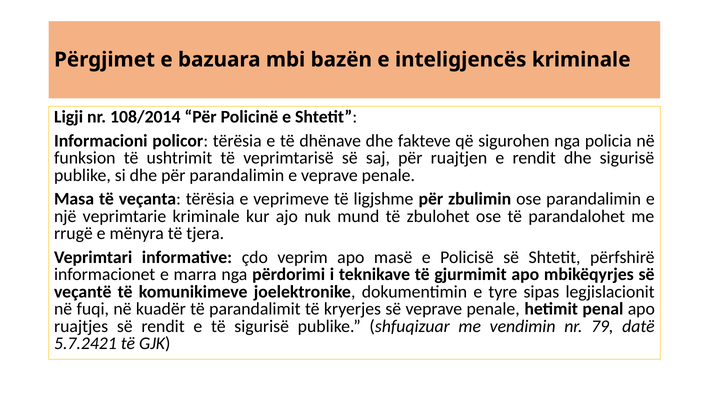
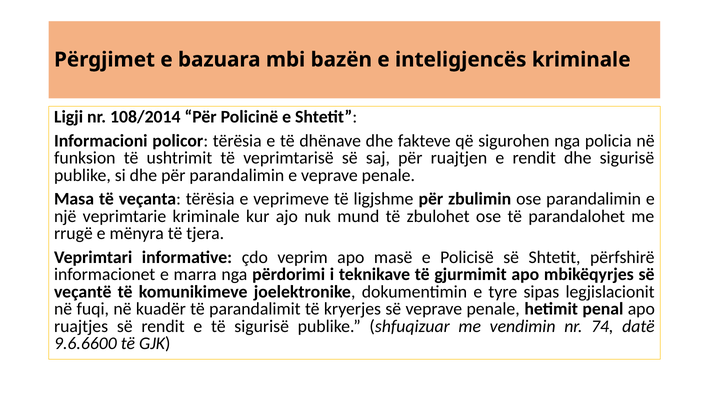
79: 79 -> 74 (602, 326)
5.7.2421: 5.7.2421 -> 9.6.6600 (85, 343)
